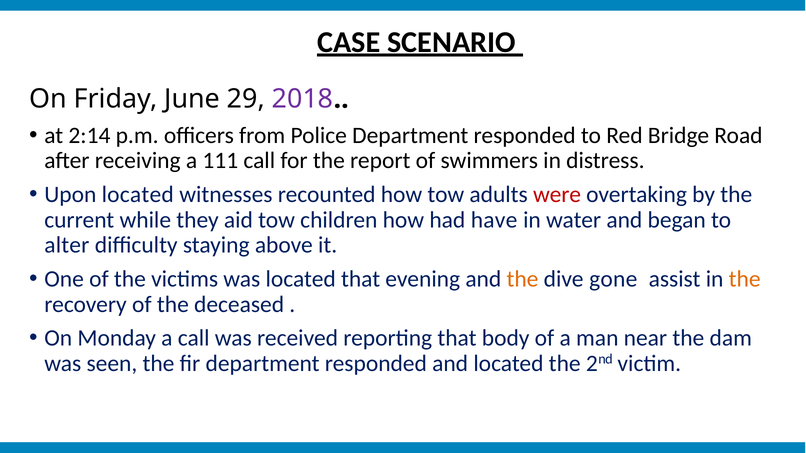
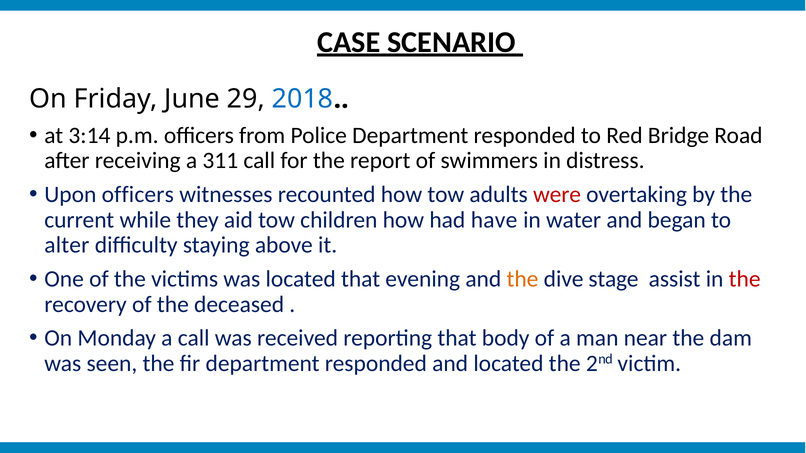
2018 colour: purple -> blue (303, 99)
2:14: 2:14 -> 3:14 (89, 135)
111: 111 -> 311 (220, 161)
Upon located: located -> officers (138, 195)
gone: gone -> stage (613, 279)
the colour: orange -> red (745, 279)
